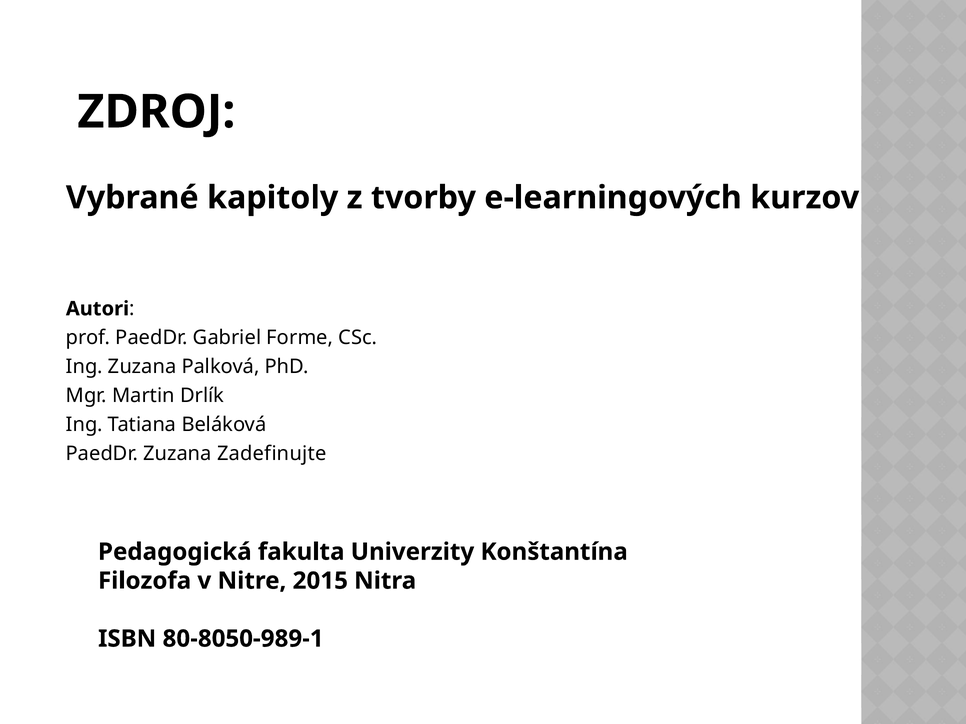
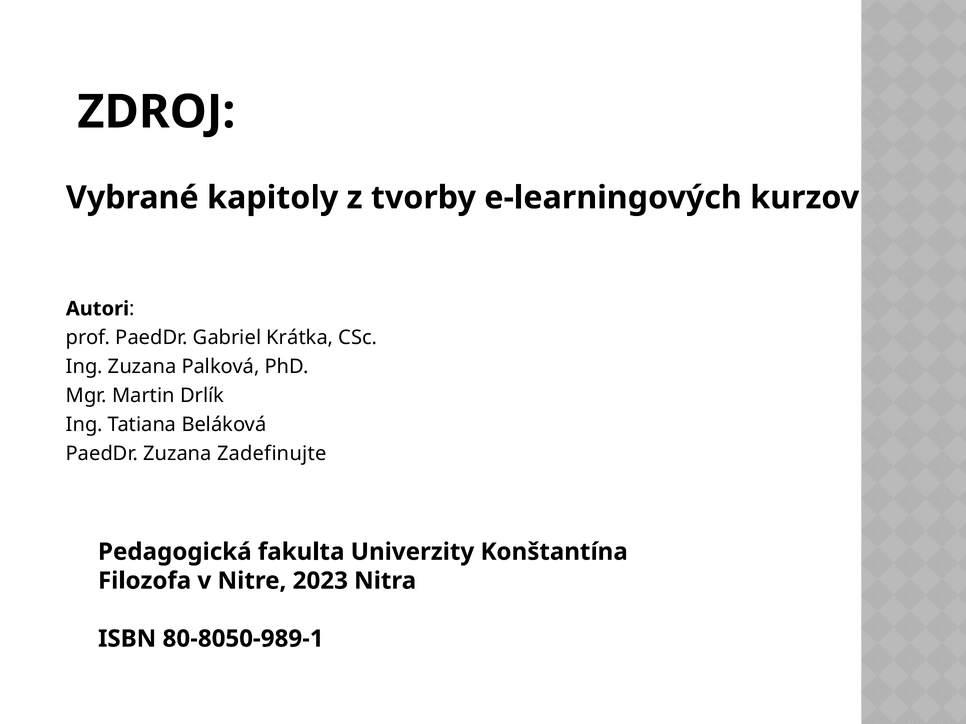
Forme: Forme -> Krátka (300, 338)
2015: 2015 -> 2023 (320, 581)
